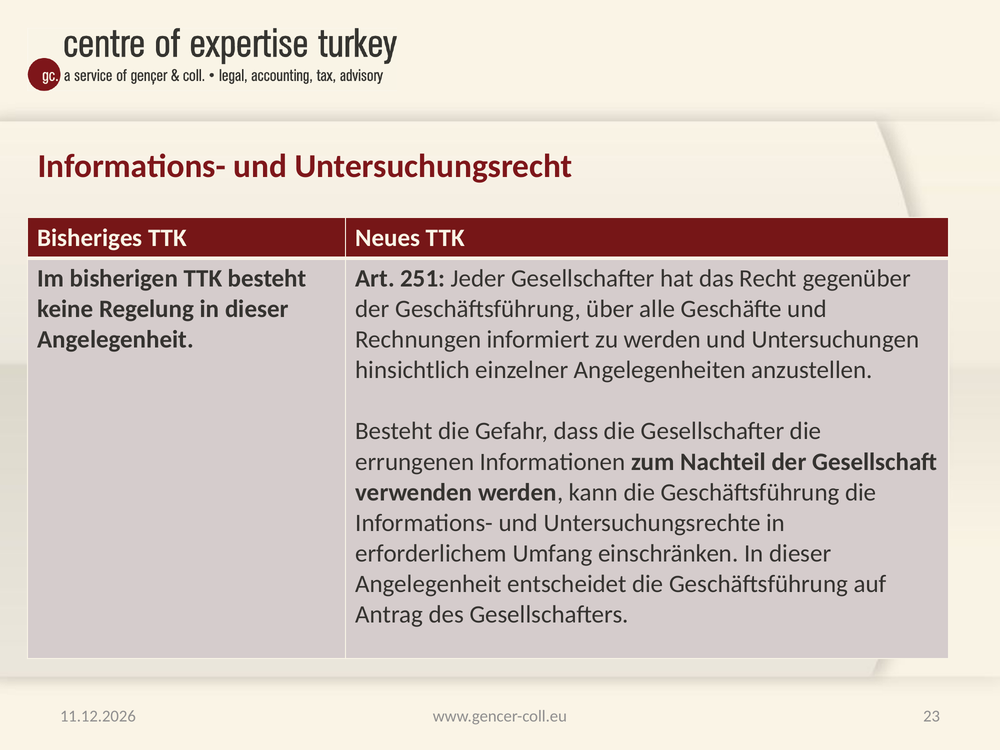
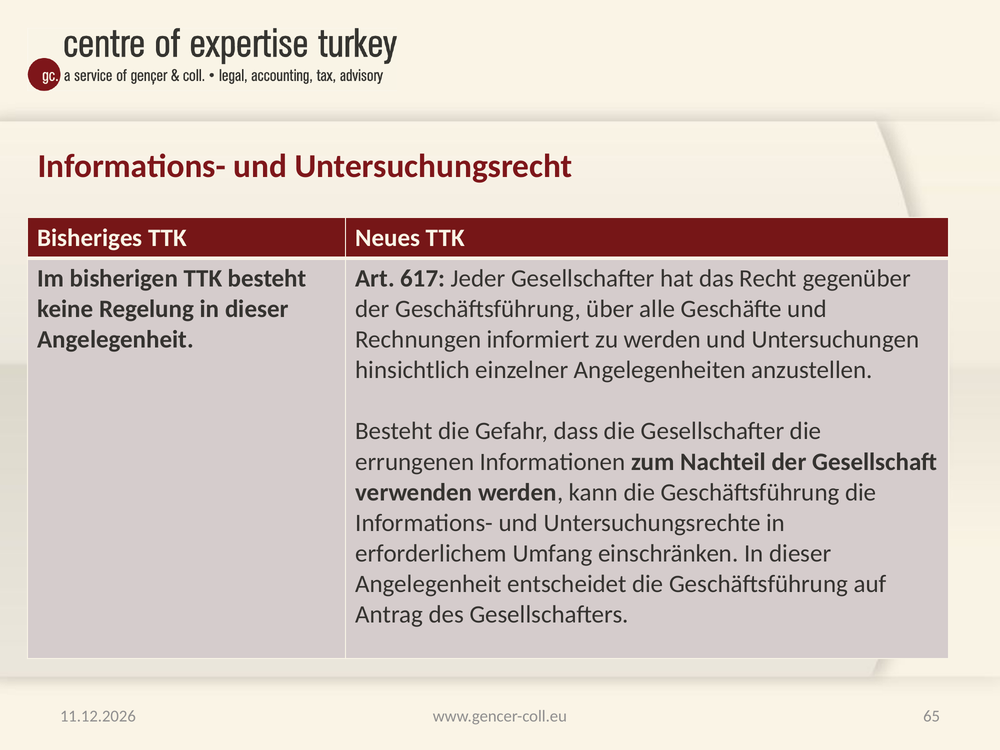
251: 251 -> 617 (423, 279)
23: 23 -> 65 (932, 716)
